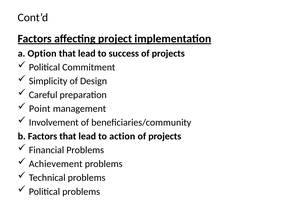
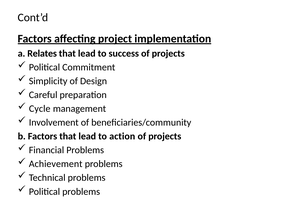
Option: Option -> Relates (42, 53)
Point: Point -> Cycle (40, 109)
